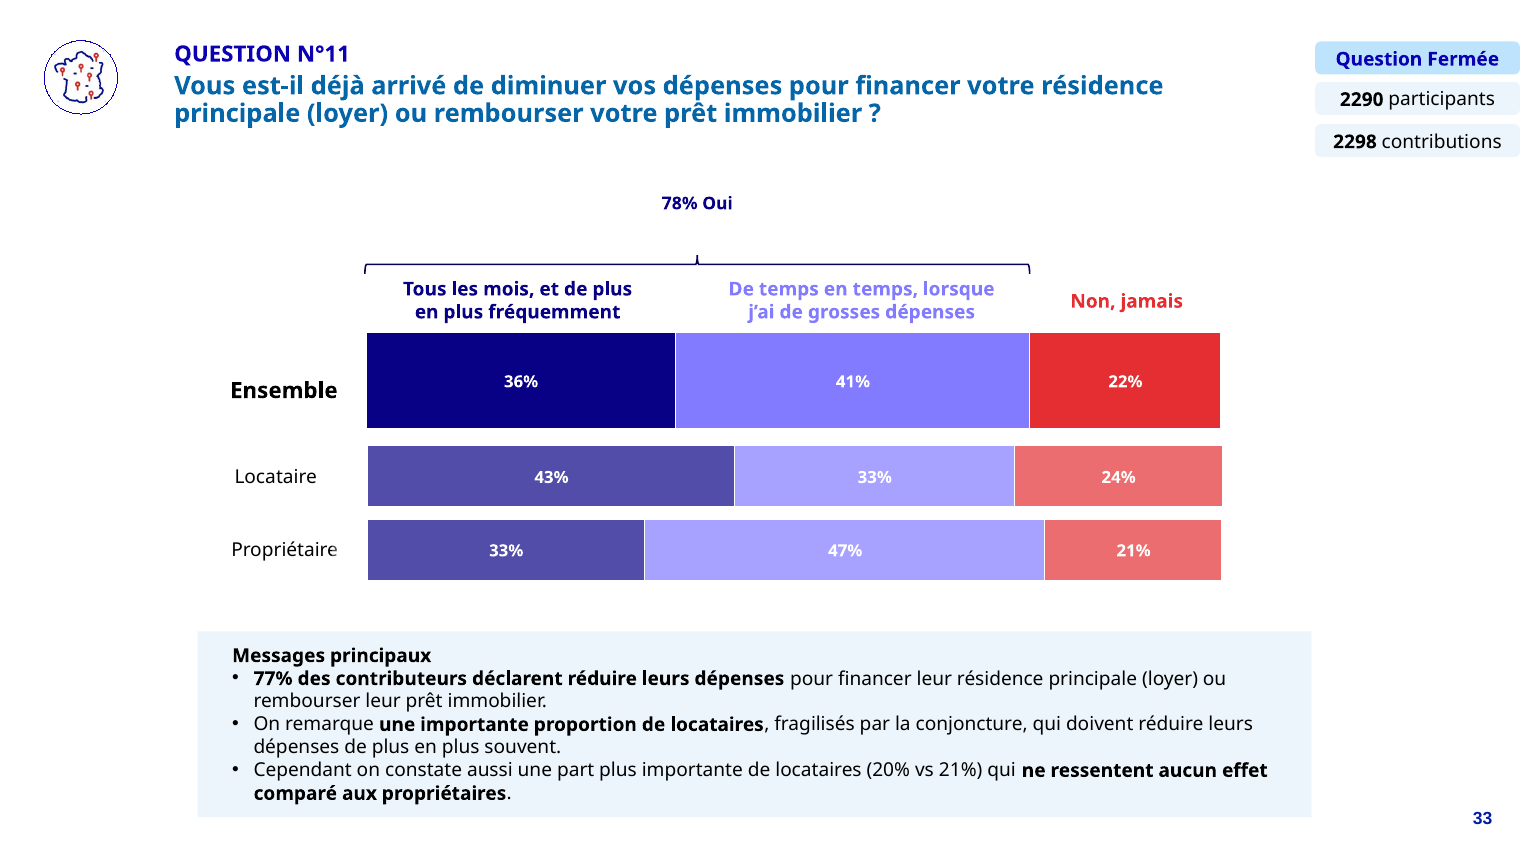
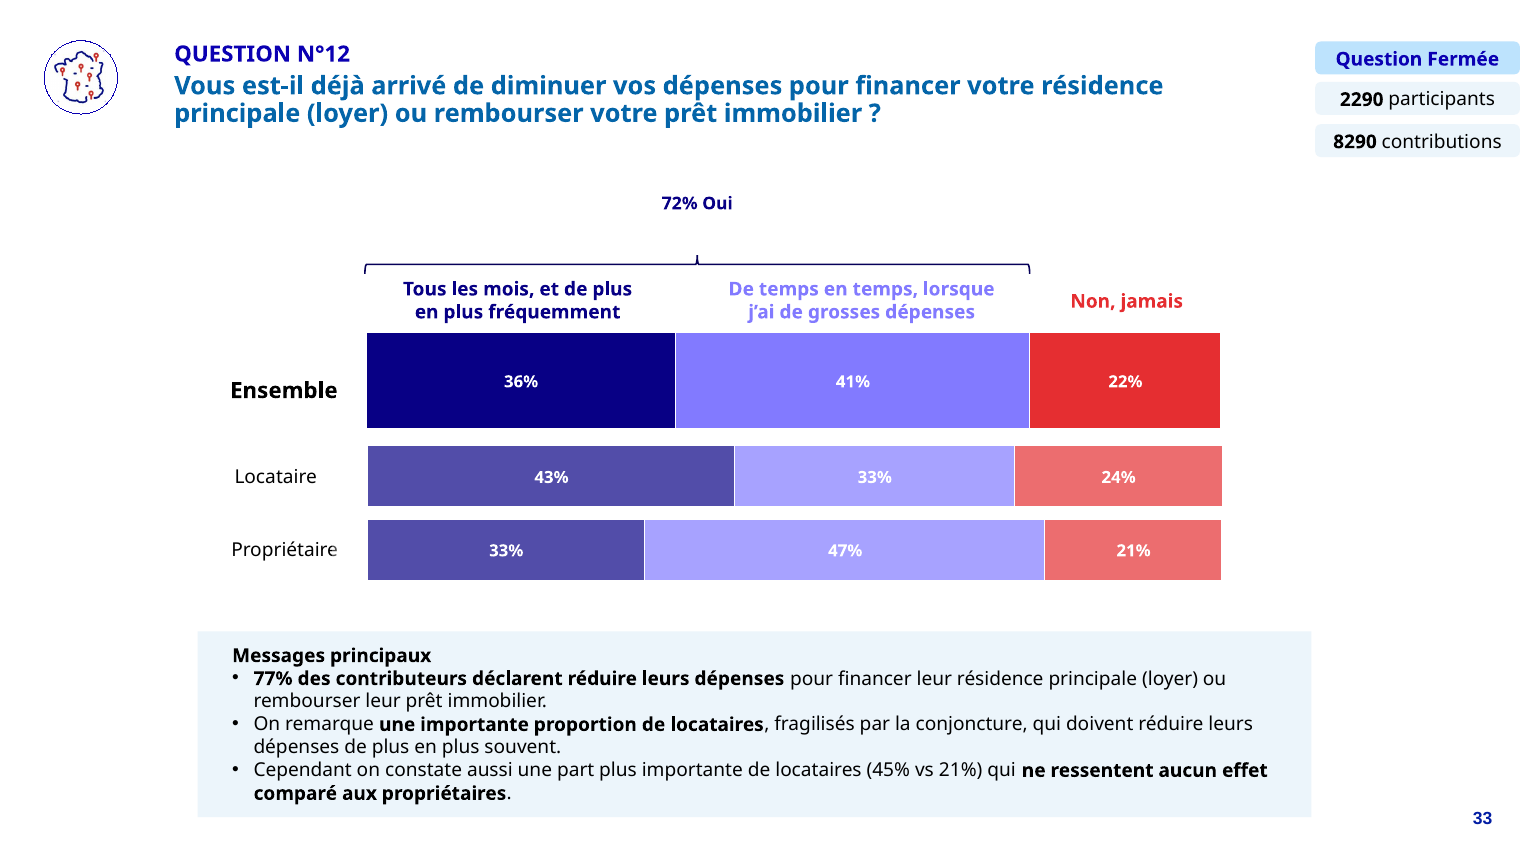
N°11: N°11 -> N°12 (323, 54)
2298: 2298 -> 8290 (1355, 142)
78%: 78% -> 72% (680, 203)
20%: 20% -> 45% (888, 770)
